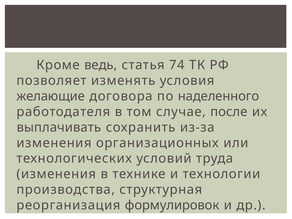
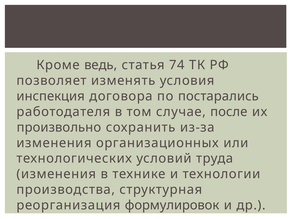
желающие: желающие -> инспекция (51, 96)
наделенного: наделенного -> постарались (218, 96)
выплачивать: выплачивать -> произвольно (59, 127)
